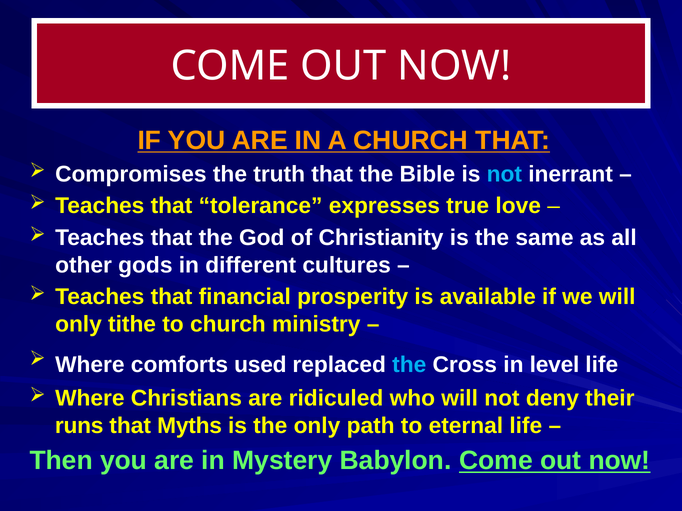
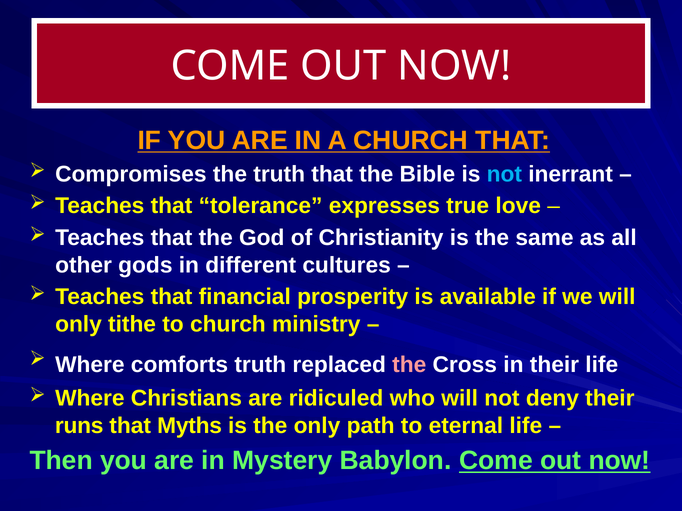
comforts used: used -> truth (260, 365)
the colour: light blue -> pink (409, 365)
in level: level -> their (554, 365)
